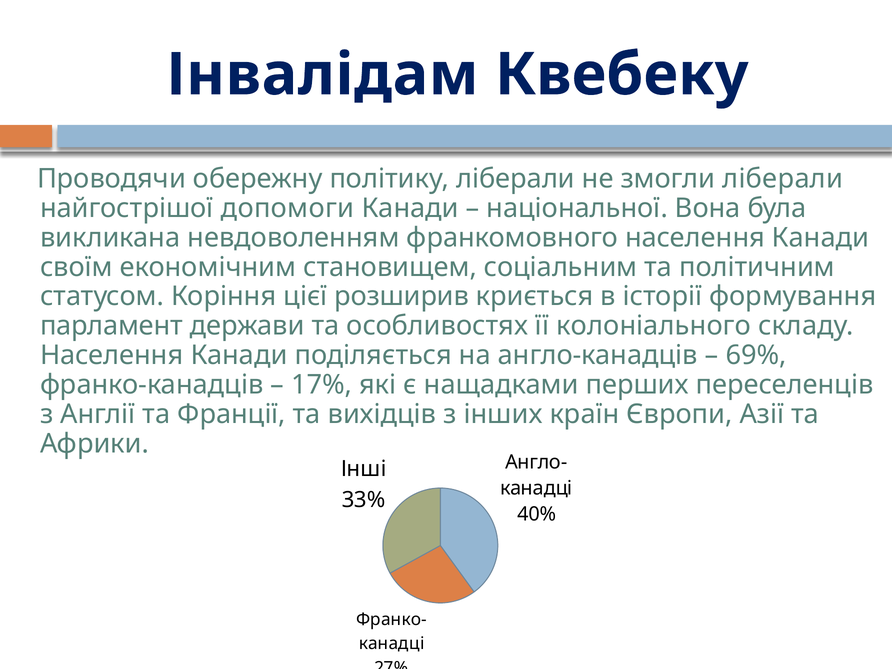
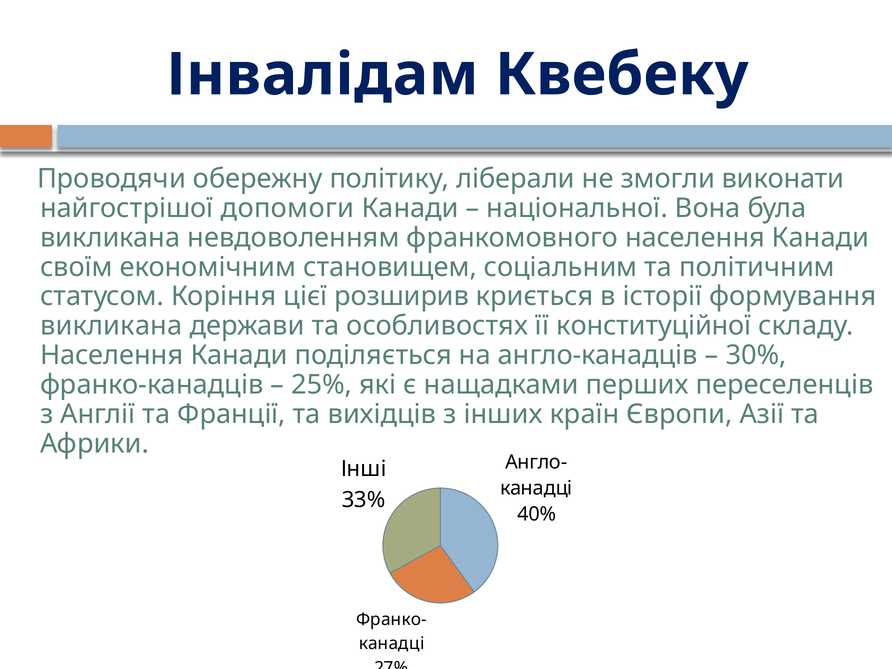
змогли ліберали: ліберали -> виконати (783, 179)
парламент: парламент -> викликана (111, 326)
колоніального: колоніального -> конституційної (654, 326)
69%: 69% -> 30% (756, 355)
17%: 17% -> 25% (322, 385)
